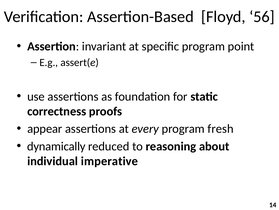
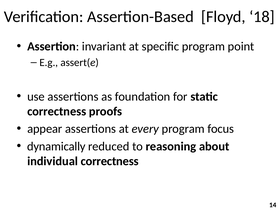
56: 56 -> 18 (262, 17)
fresh: fresh -> focus (221, 128)
individual imperative: imperative -> correctness (110, 161)
